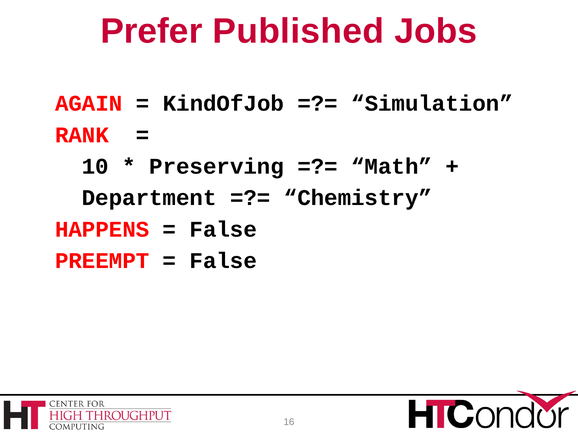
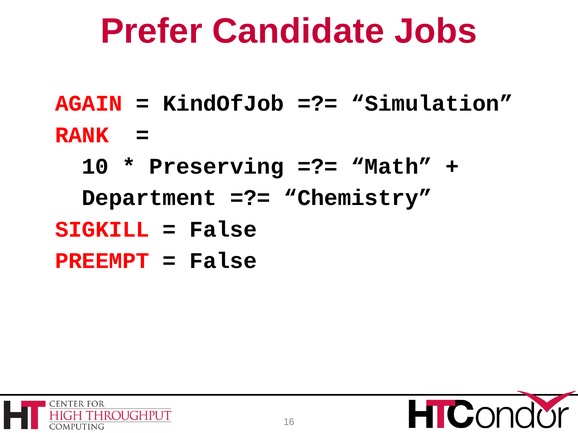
Published: Published -> Candidate (298, 31)
HAPPENS: HAPPENS -> SIGKILL (102, 230)
